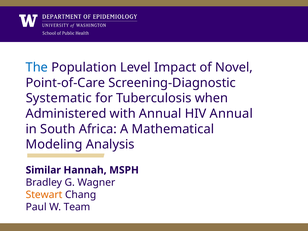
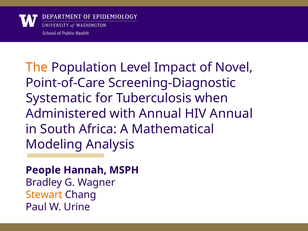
The colour: blue -> orange (37, 67)
Similar: Similar -> People (43, 170)
Team: Team -> Urine (77, 207)
